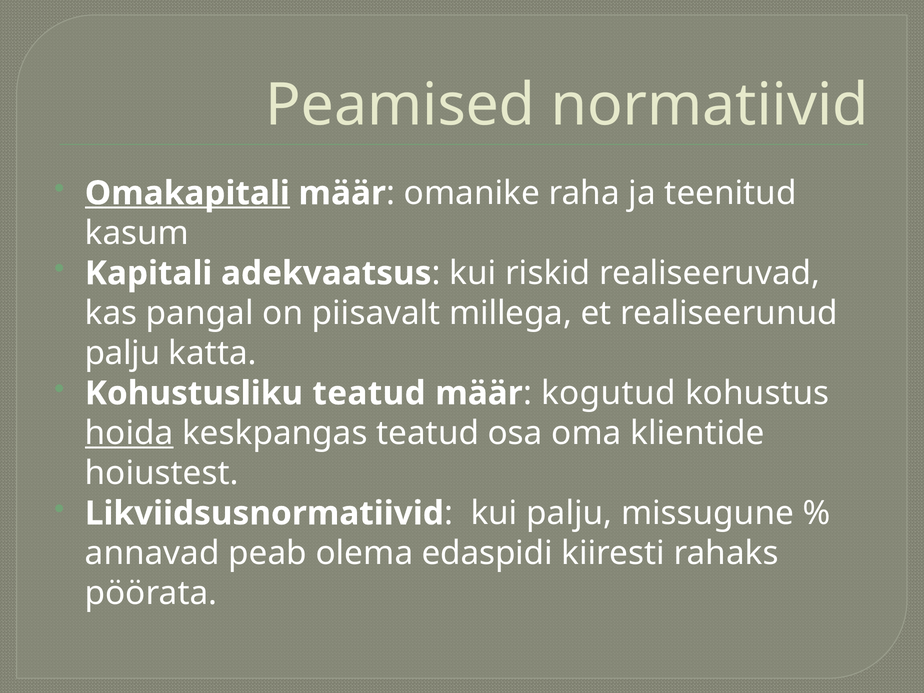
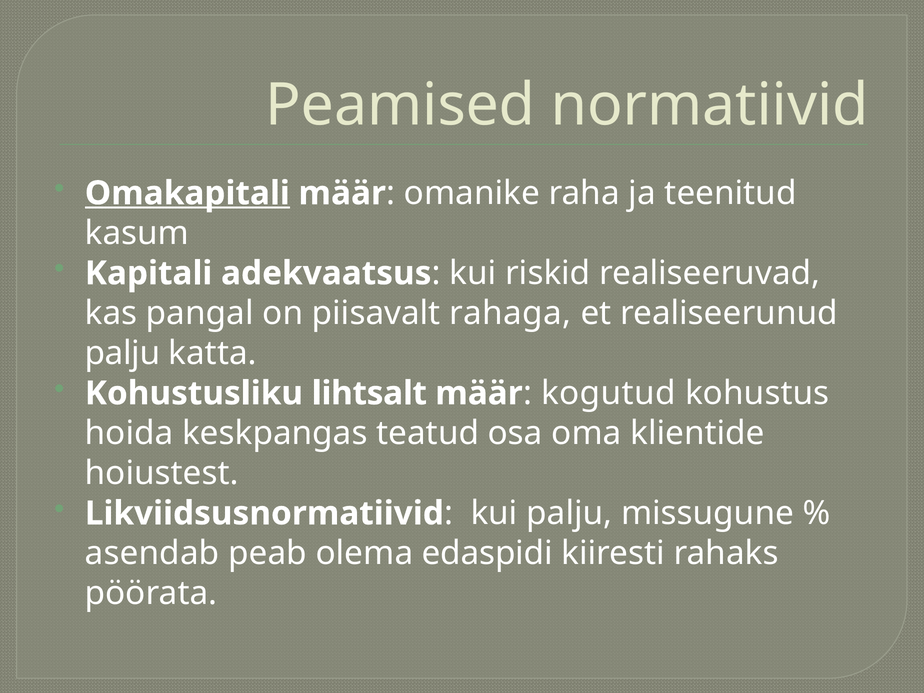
millega: millega -> rahaga (510, 313)
Kohustusliku teatud: teatud -> lihtsalt (369, 393)
hoida underline: present -> none (129, 433)
annavad: annavad -> asendab (152, 553)
